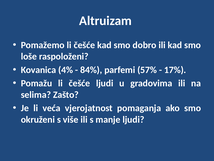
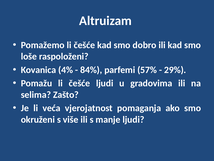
17%: 17% -> 29% (175, 70)
